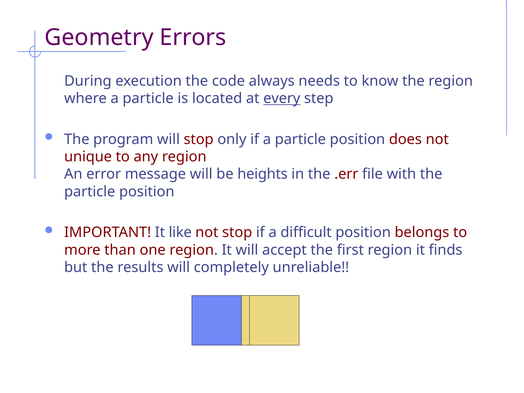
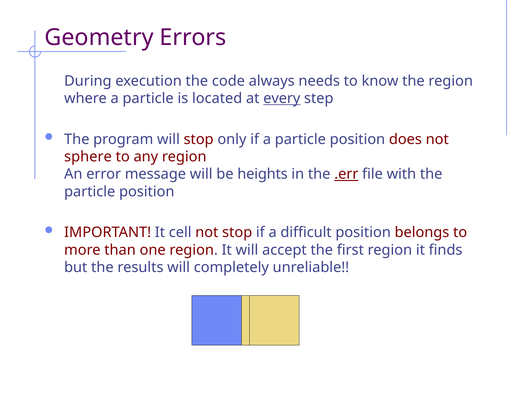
unique: unique -> sphere (88, 157)
.err underline: none -> present (346, 174)
like: like -> cell (180, 232)
